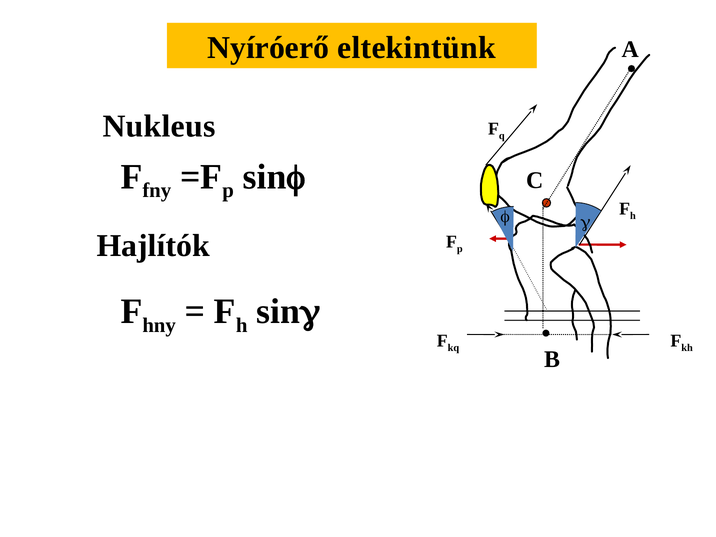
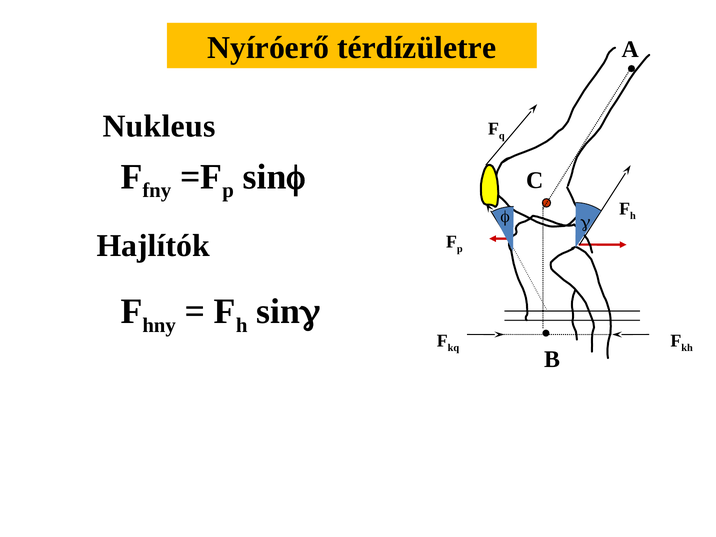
eltekintünk: eltekintünk -> térdízületre (417, 48)
